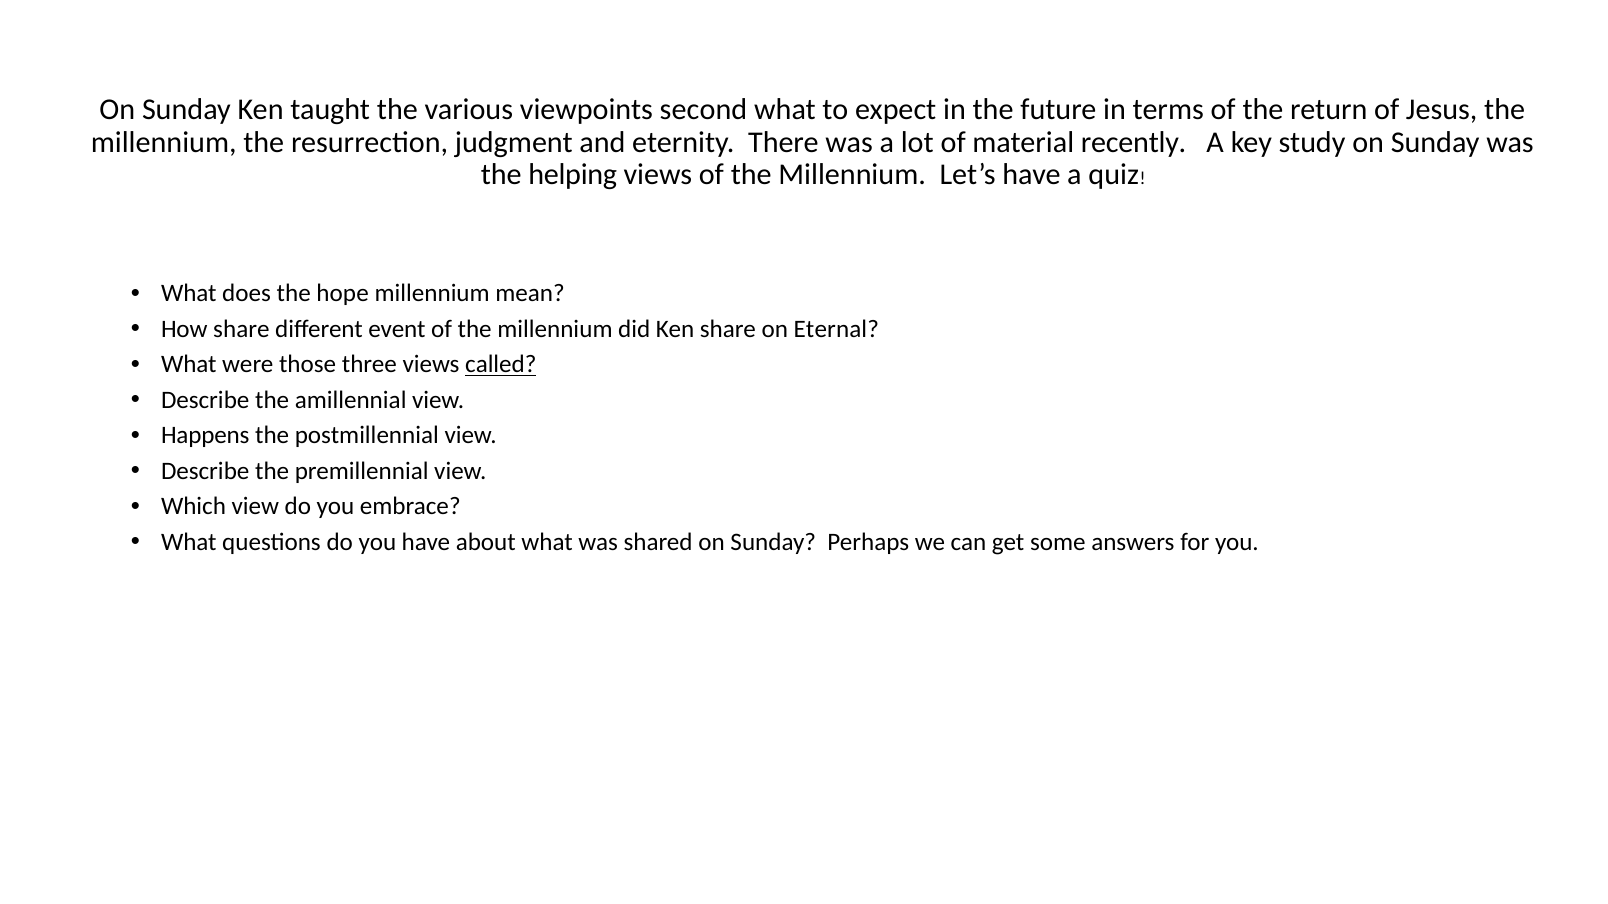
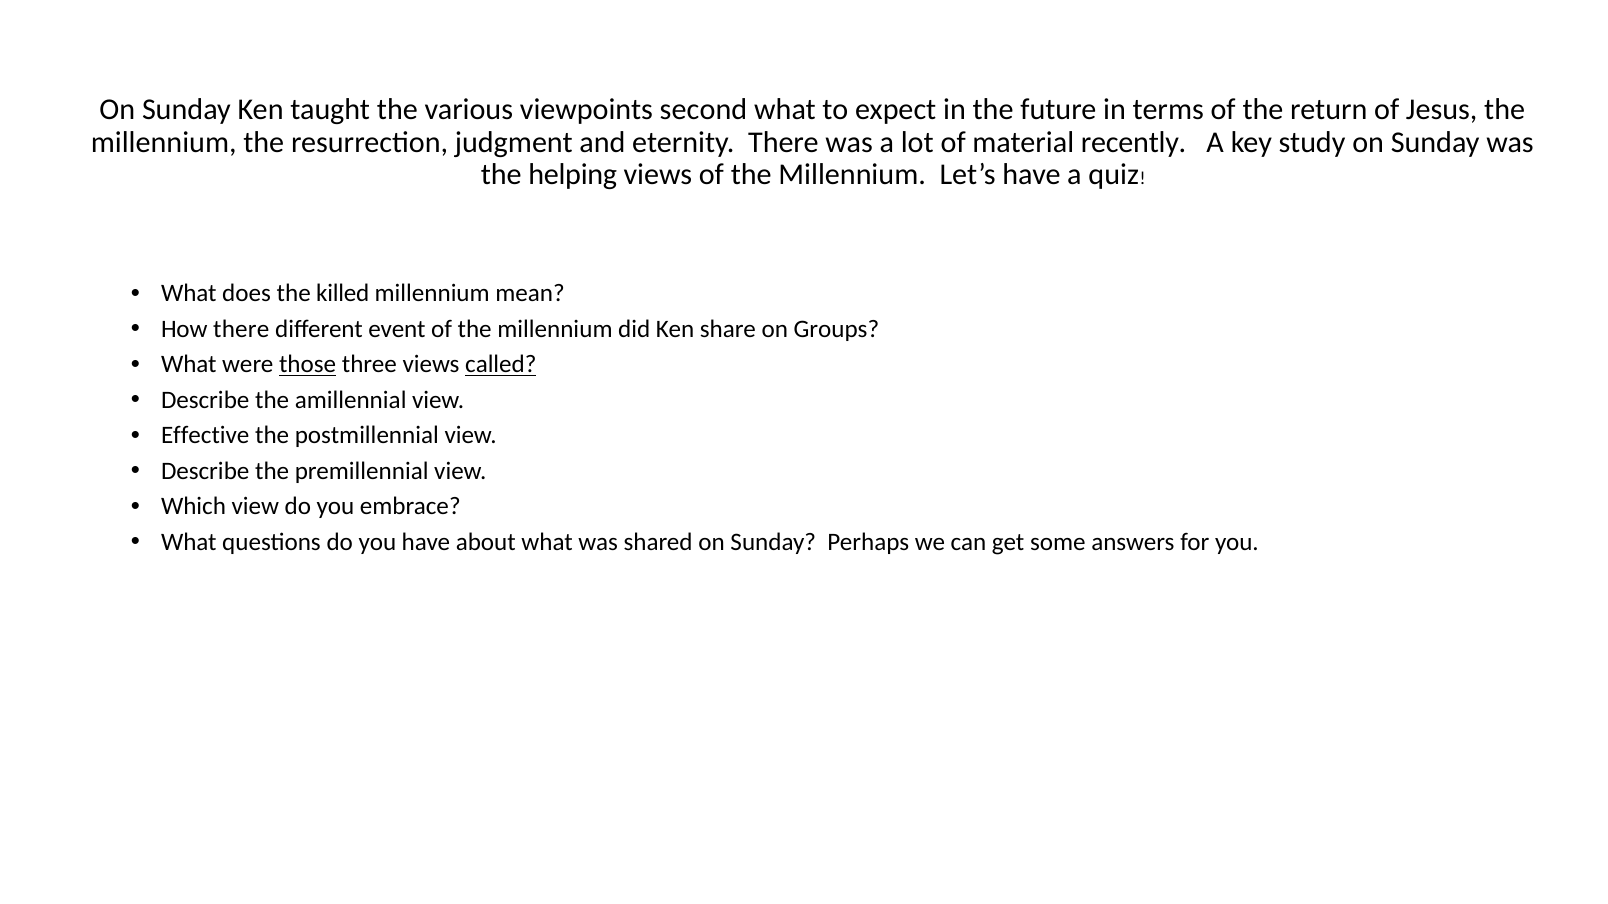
hope: hope -> killed (343, 294)
How share: share -> there (241, 329)
Eternal: Eternal -> Groups (836, 329)
those underline: none -> present (308, 365)
Happens: Happens -> Effective (205, 436)
